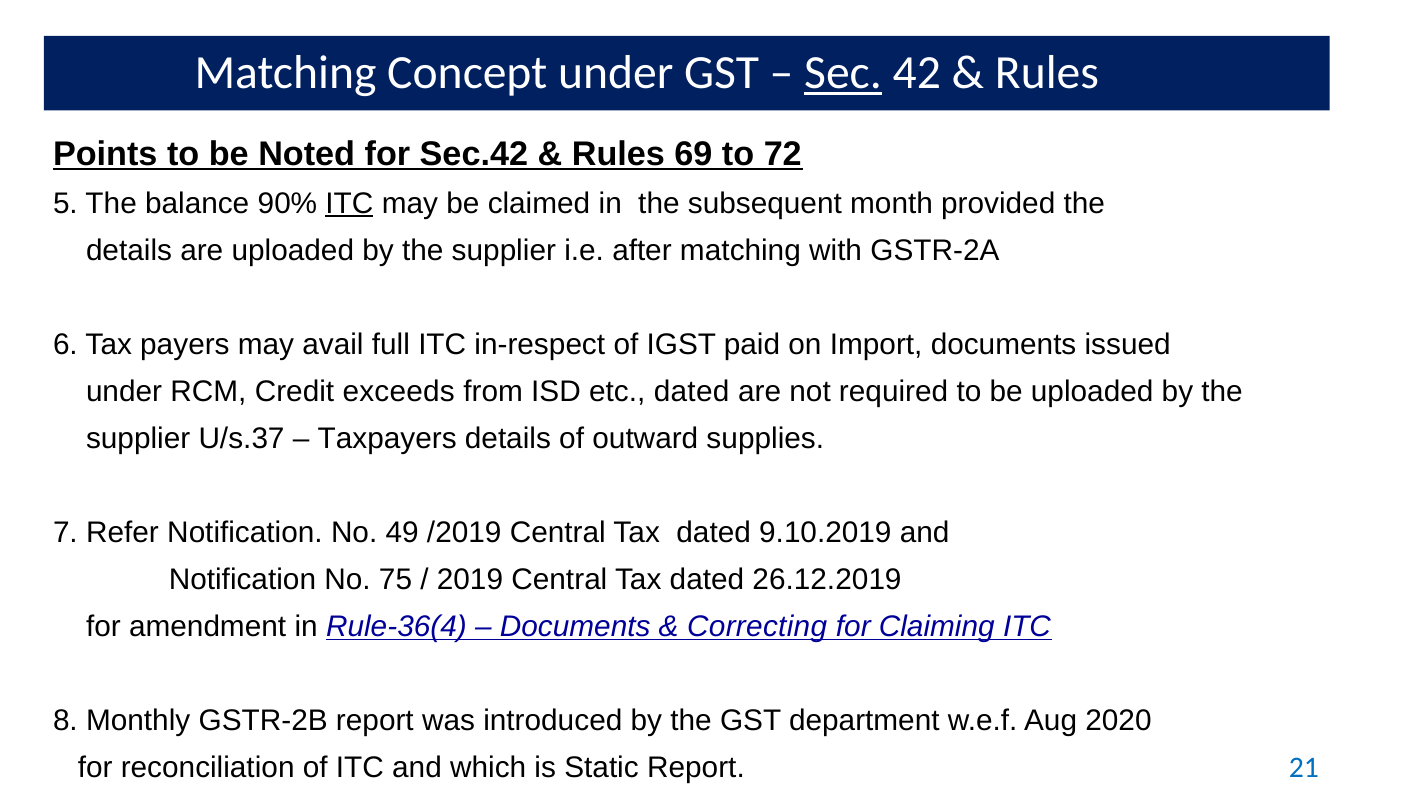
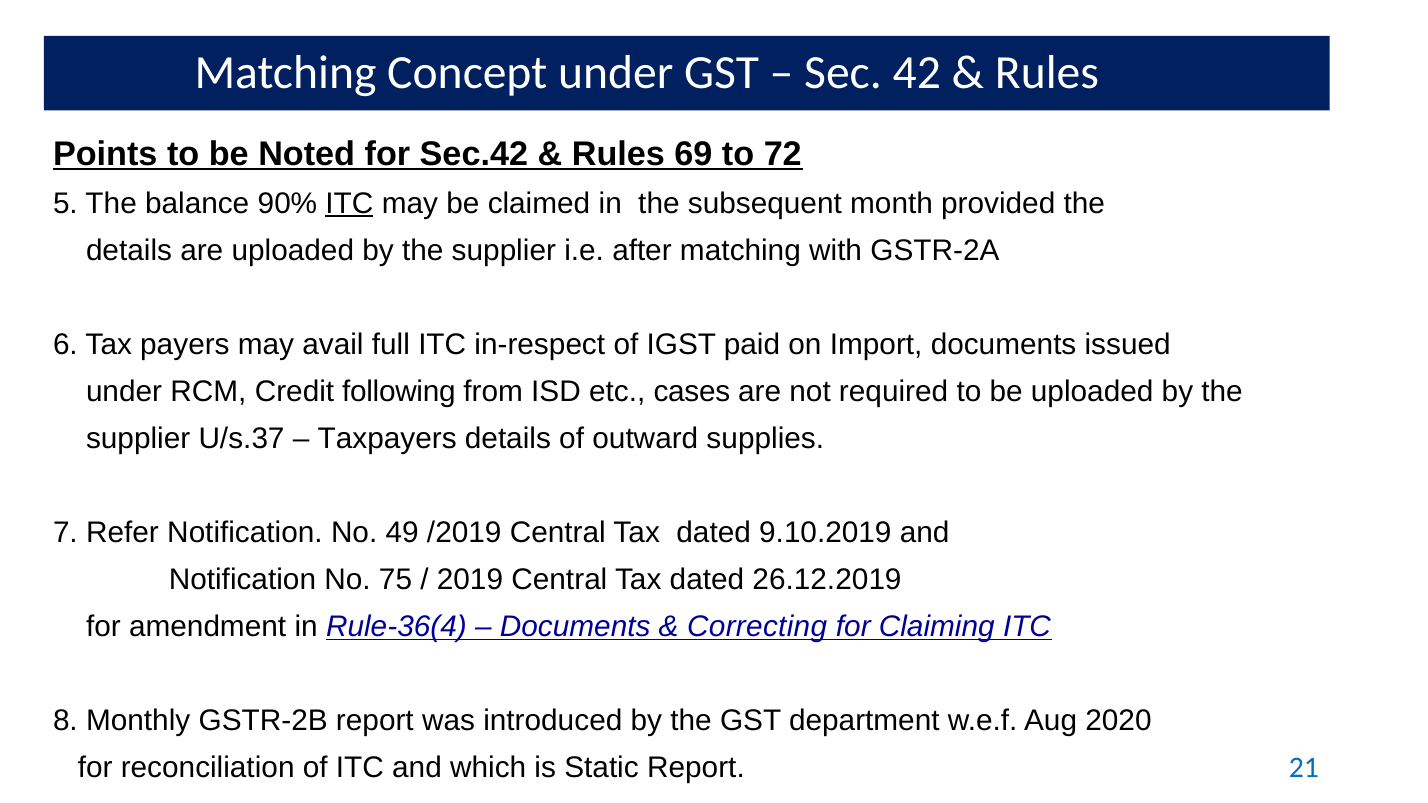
Sec underline: present -> none (843, 73)
exceeds: exceeds -> following (399, 391)
etc dated: dated -> cases (692, 391)
